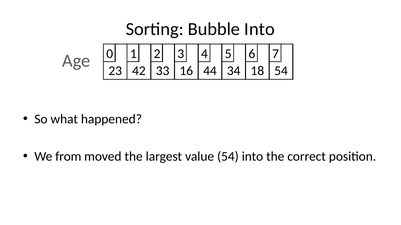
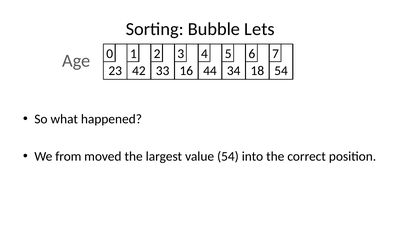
Bubble Into: Into -> Lets (260, 29)
